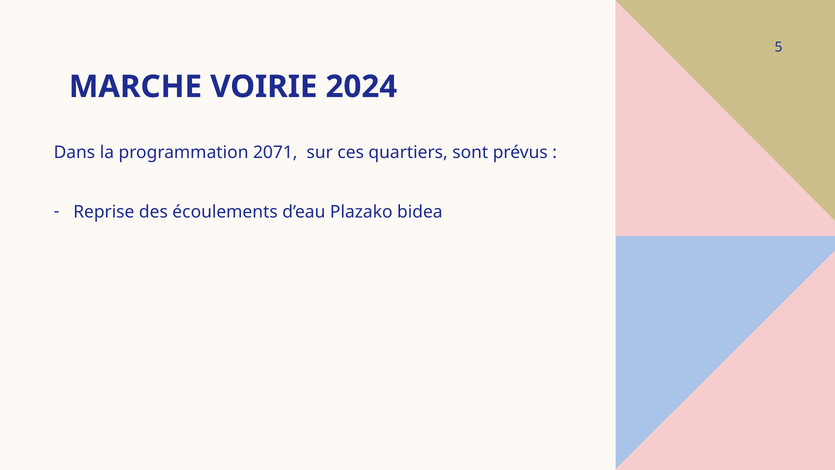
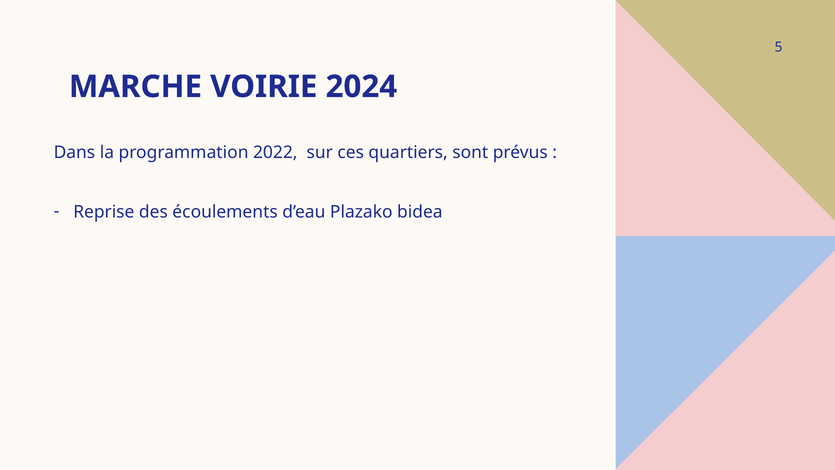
2071: 2071 -> 2022 (275, 153)
